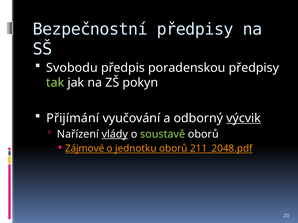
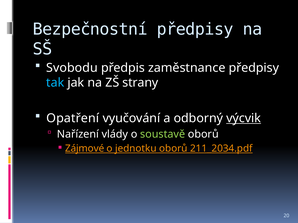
poradenskou: poradenskou -> zaměstnance (187, 68)
tak colour: light green -> light blue (55, 83)
pokyn: pokyn -> strany (140, 83)
Přijímání: Přijímání -> Opatření (73, 118)
vlády underline: present -> none (115, 134)
211_2048.pdf: 211_2048.pdf -> 211_2034.pdf (221, 149)
